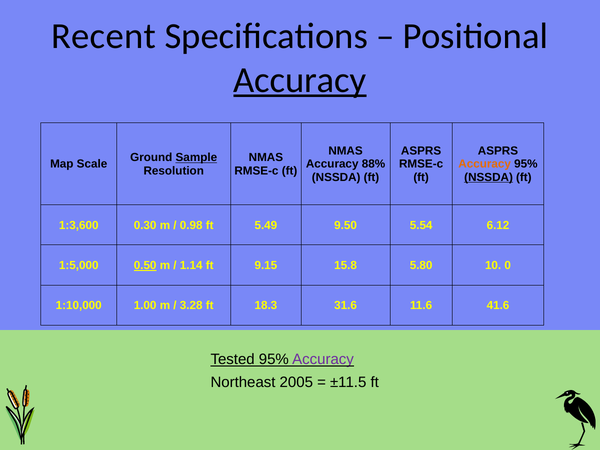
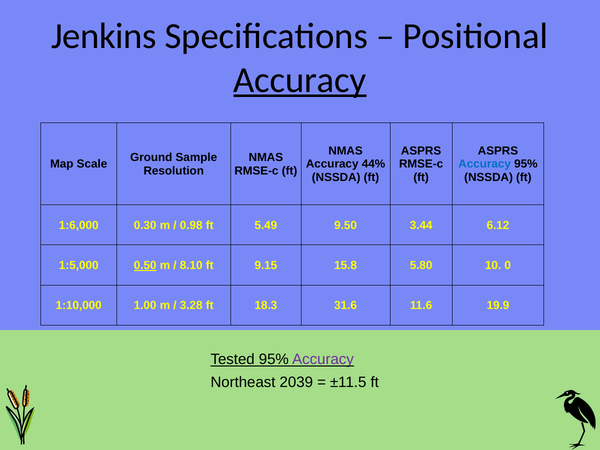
Recent: Recent -> Jenkins (104, 36)
Sample underline: present -> none (196, 158)
88%: 88% -> 44% (373, 164)
Accuracy colour: orange -> blue (485, 164)
NSSDA underline: present -> none (489, 177)
1:3,600: 1:3,600 -> 1:6,000 (79, 225)
5.54: 5.54 -> 3.44 (421, 225)
1.14: 1.14 -> 8.10 (191, 265)
41.6: 41.6 -> 19.9 (498, 305)
2005: 2005 -> 2039 (296, 382)
